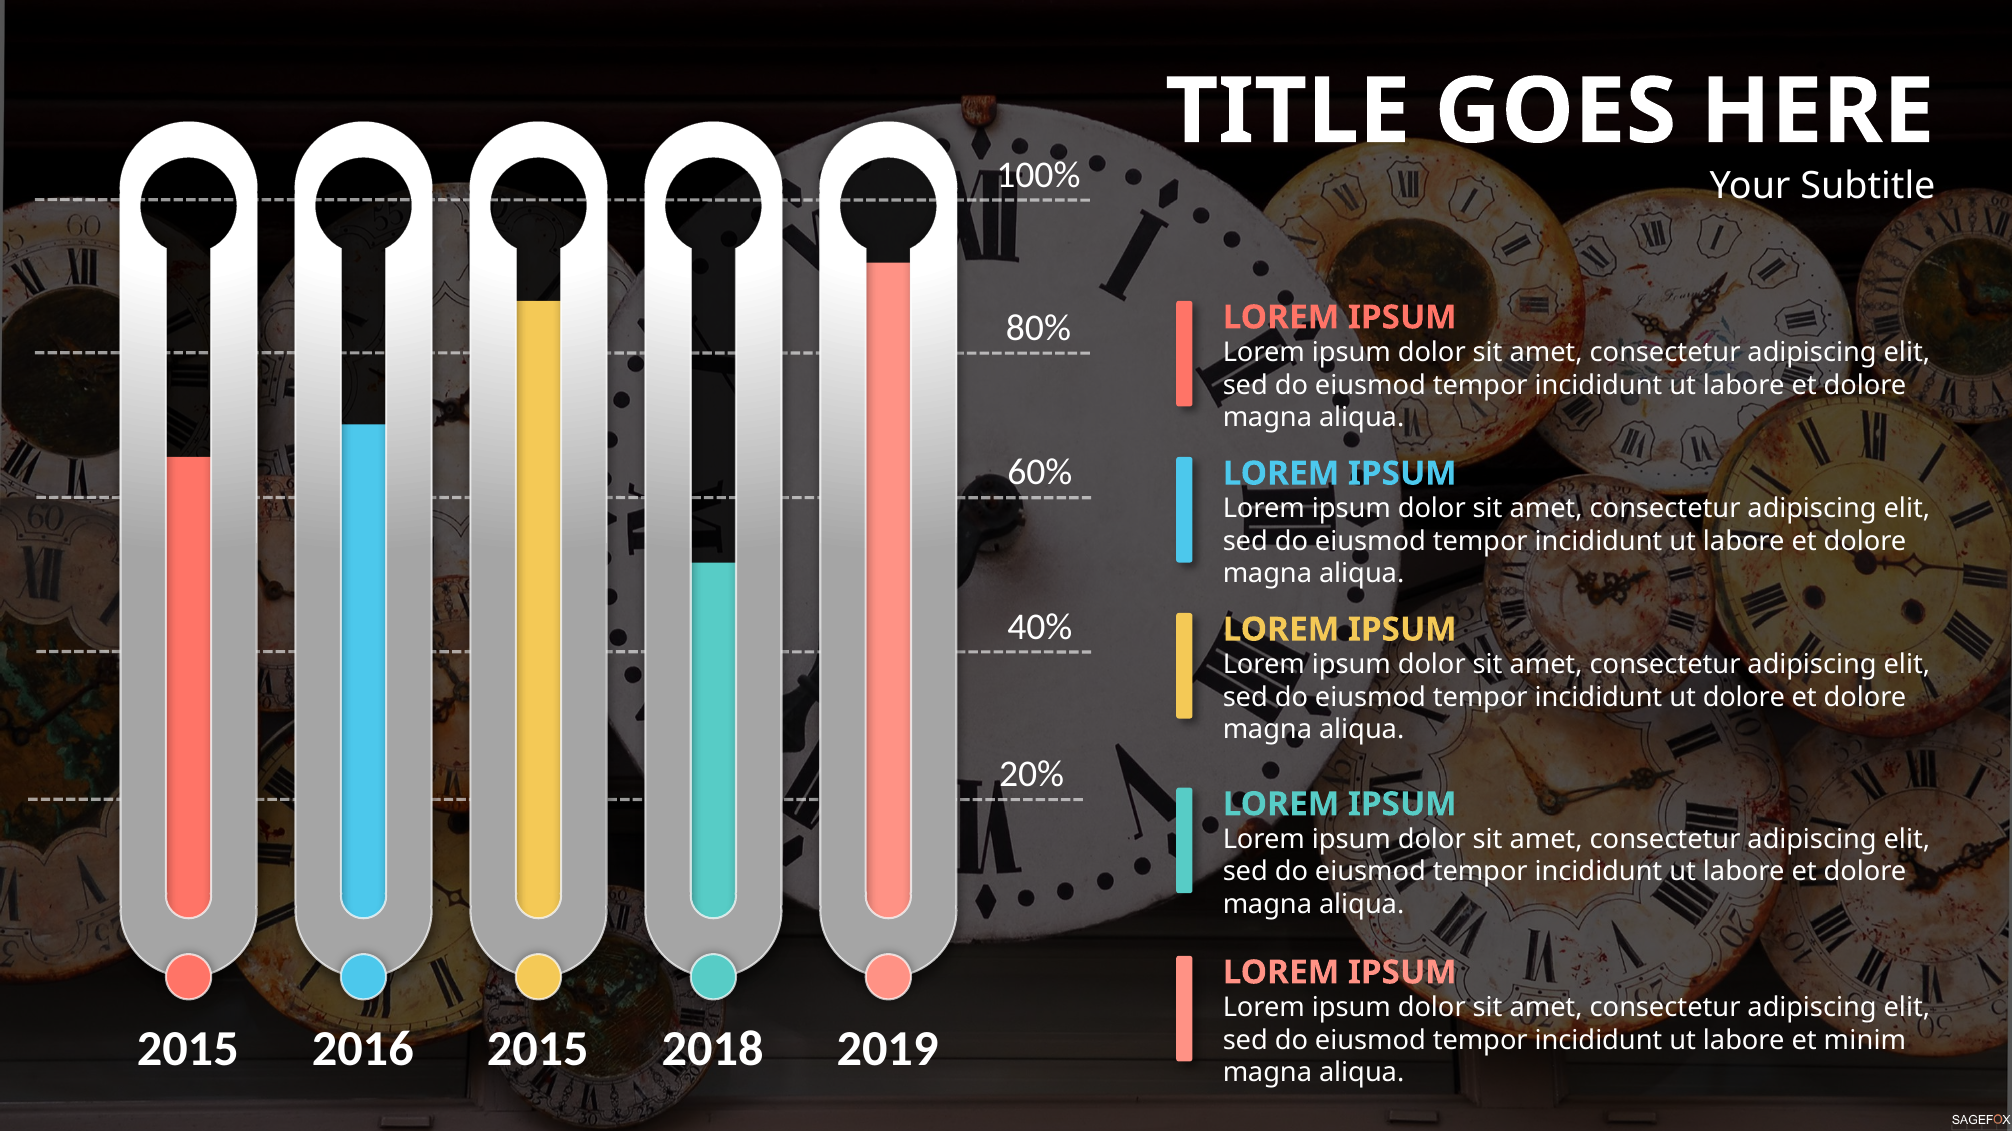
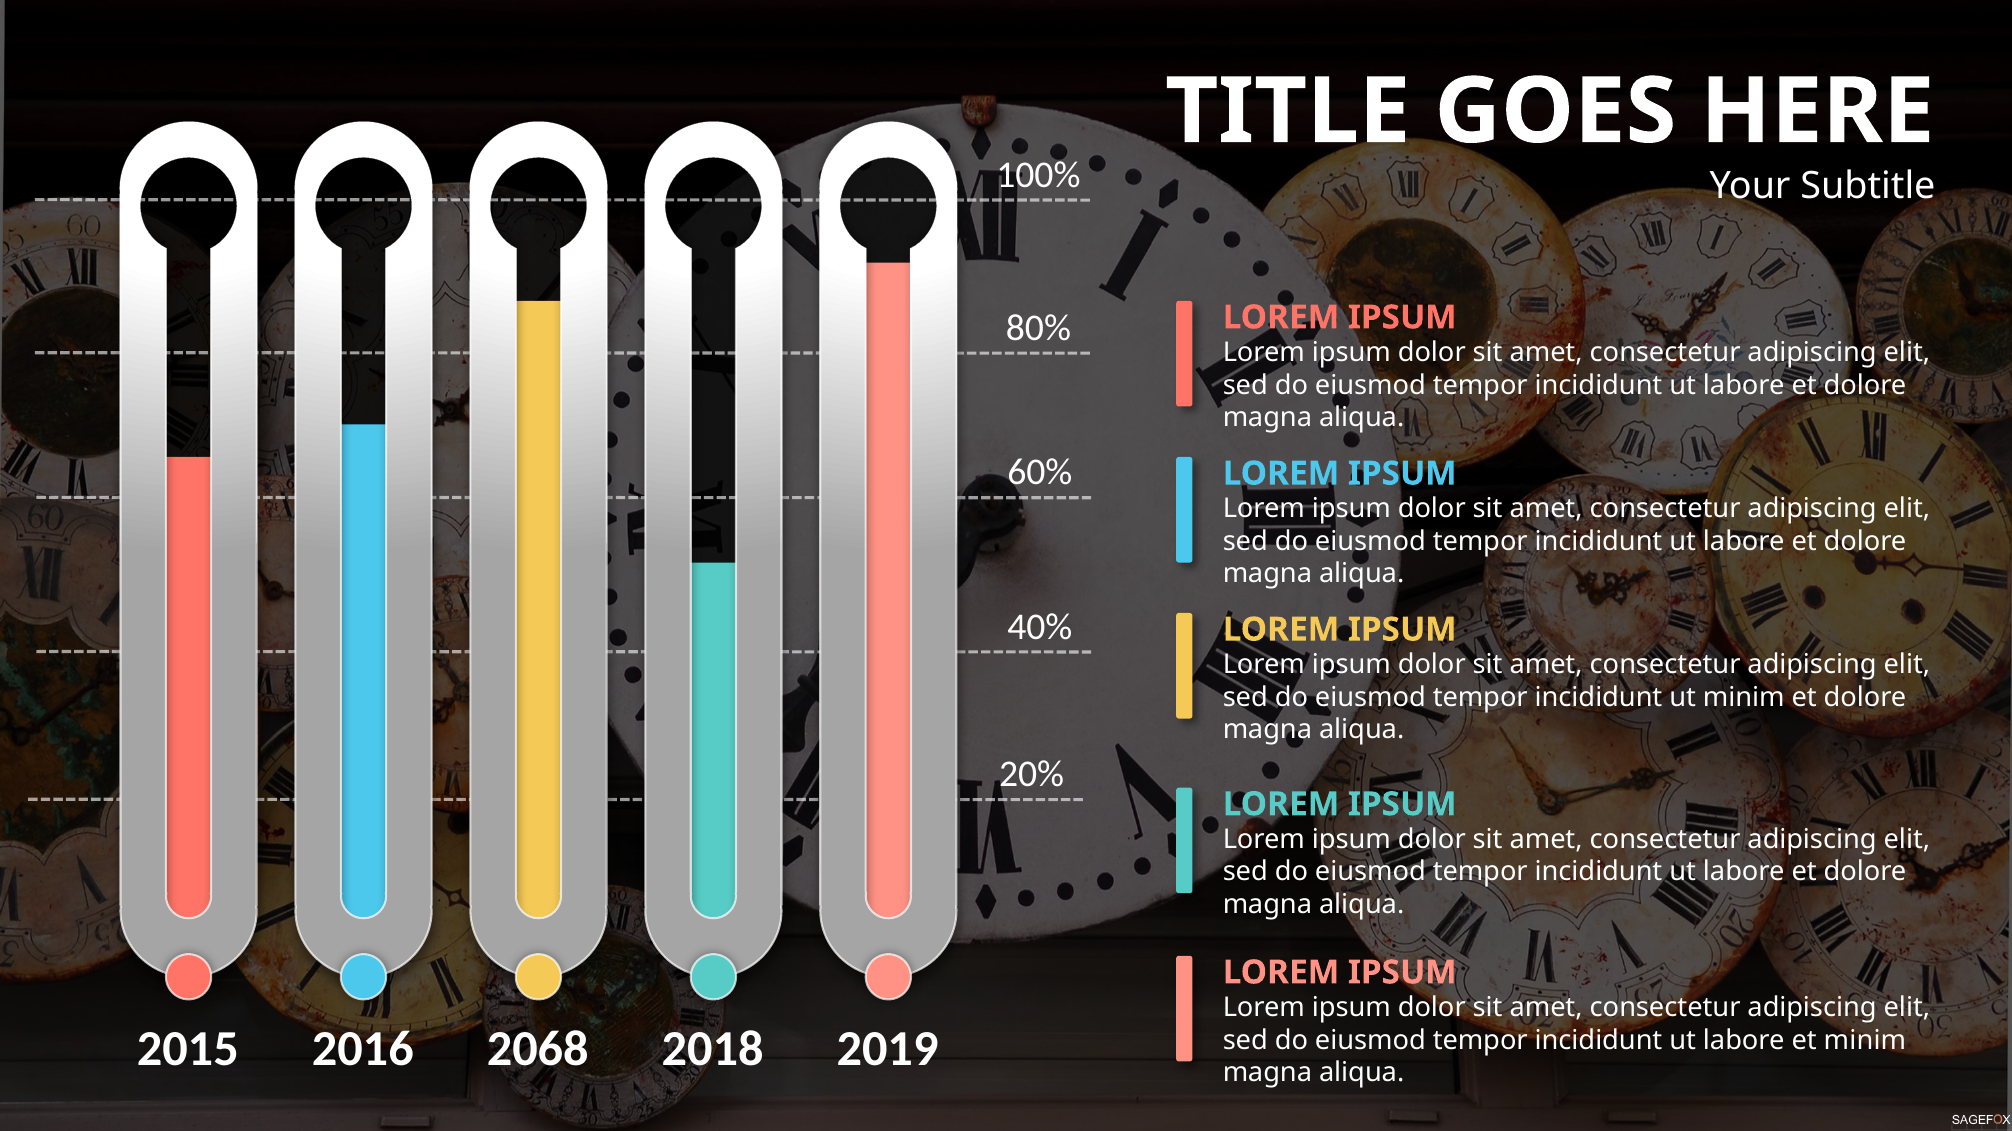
ut dolore: dolore -> minim (1744, 698)
2016 2015: 2015 -> 2068 (538, 1050)
